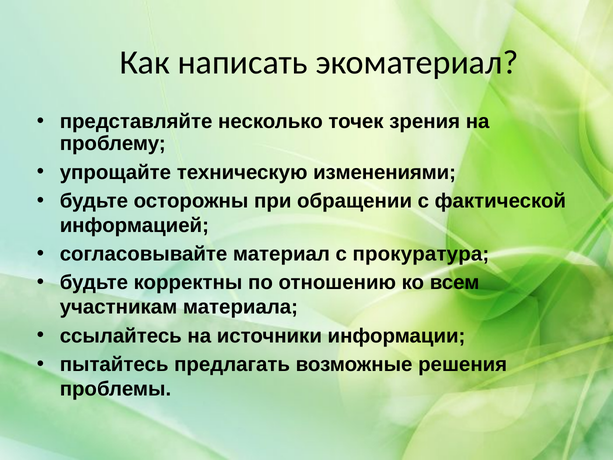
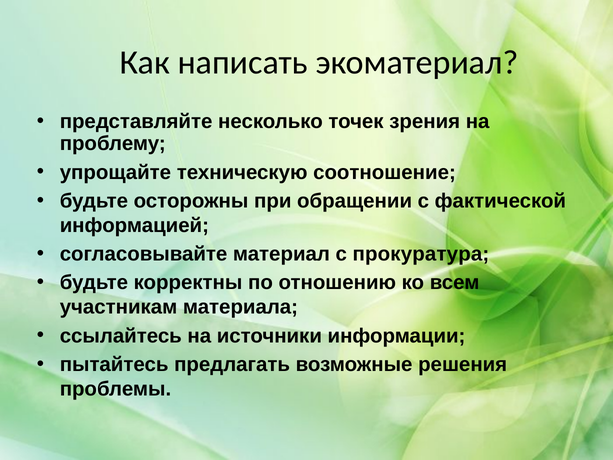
изменениями: изменениями -> соотношение (384, 172)
